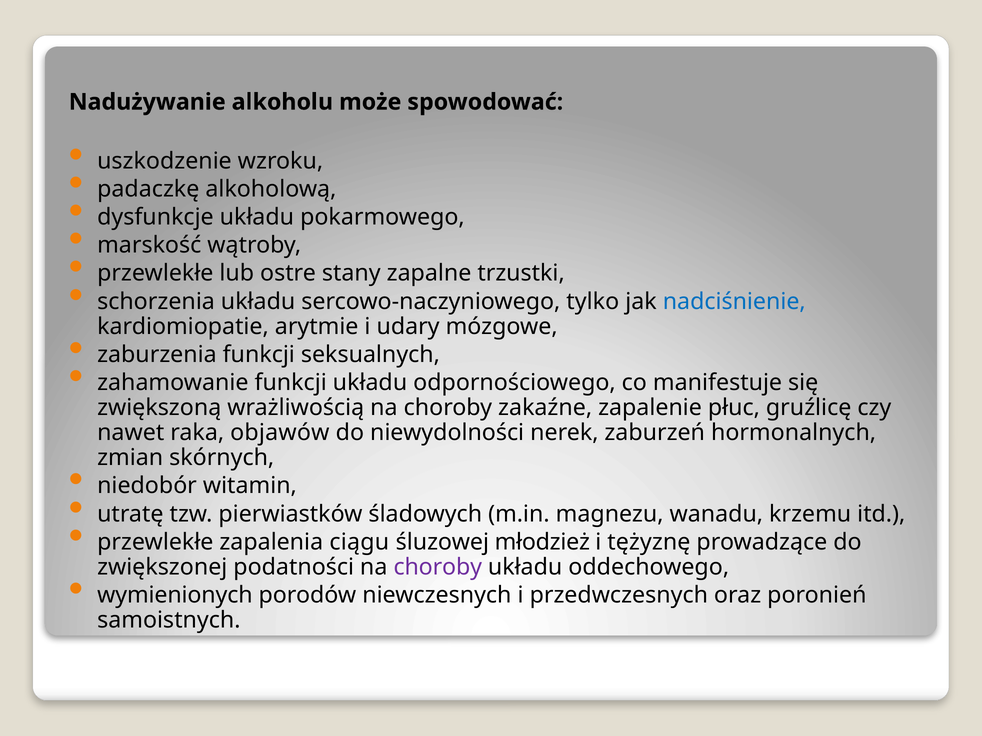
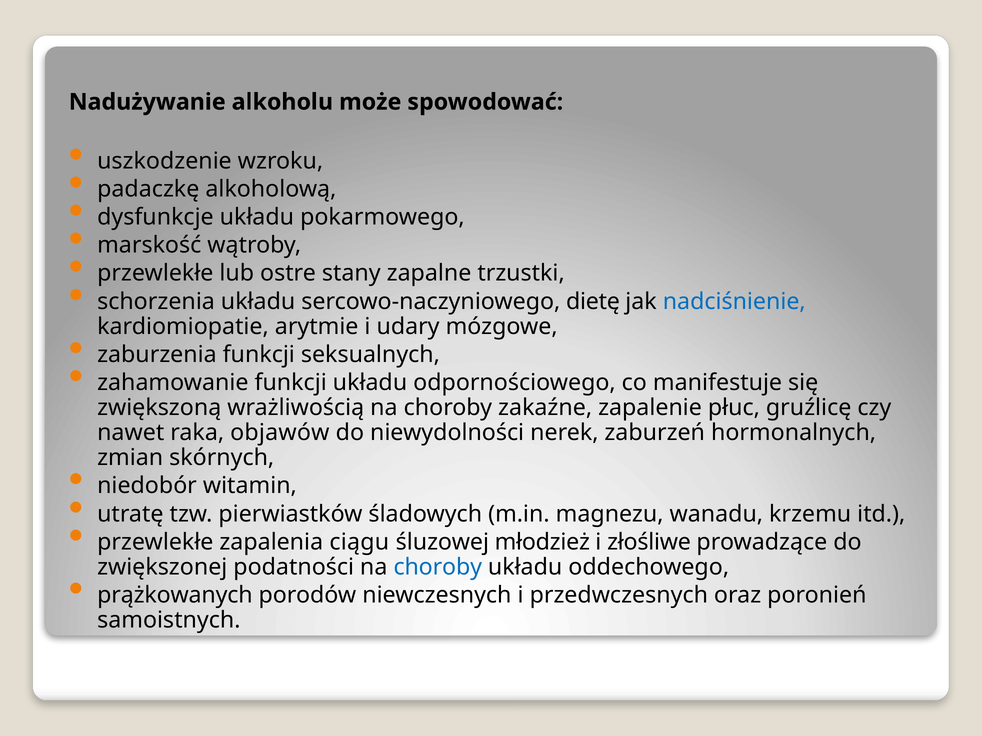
tylko: tylko -> dietę (593, 302)
tężyznę: tężyznę -> złośliwe (649, 542)
choroby colour: purple -> blue (438, 567)
wymienionych: wymienionych -> prążkowanych (175, 596)
